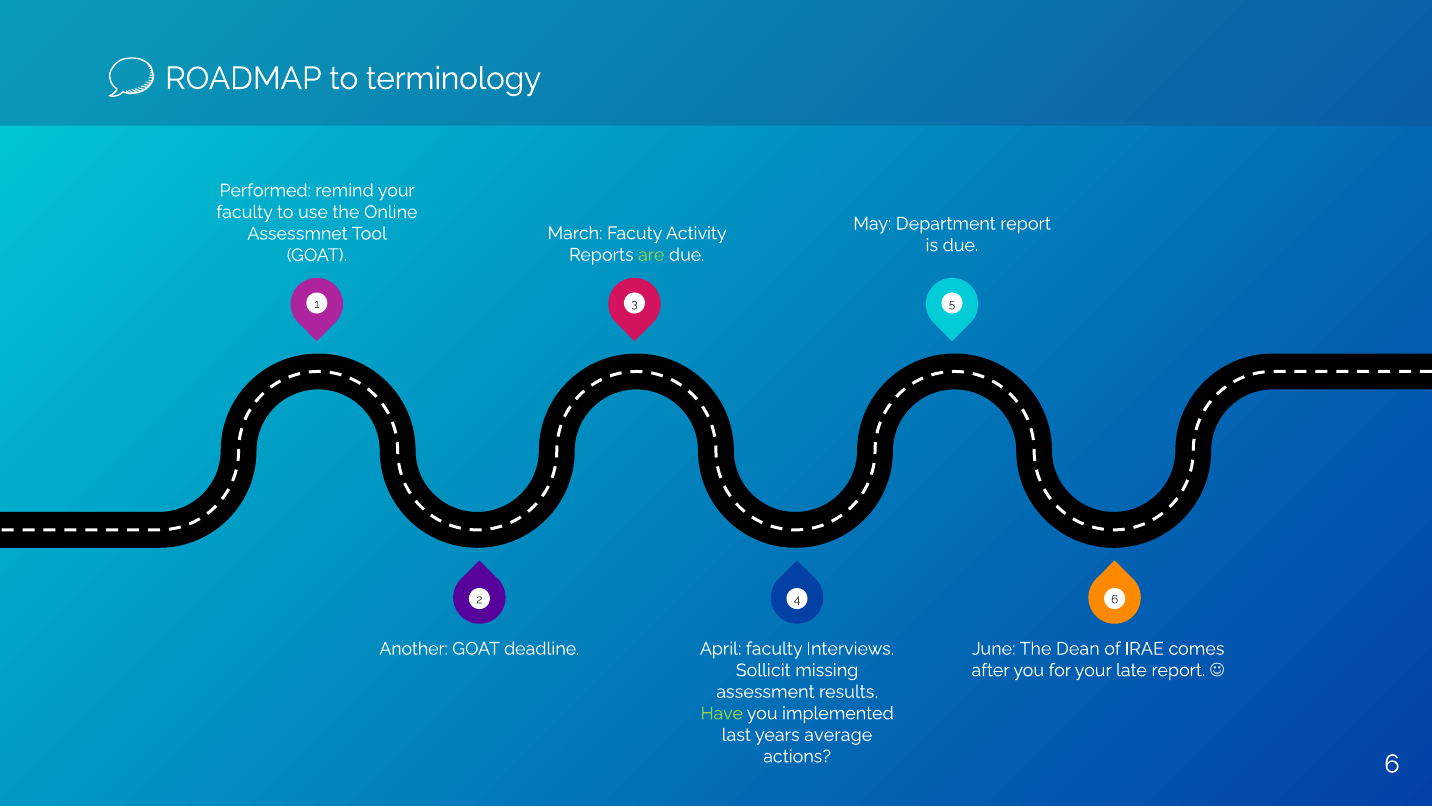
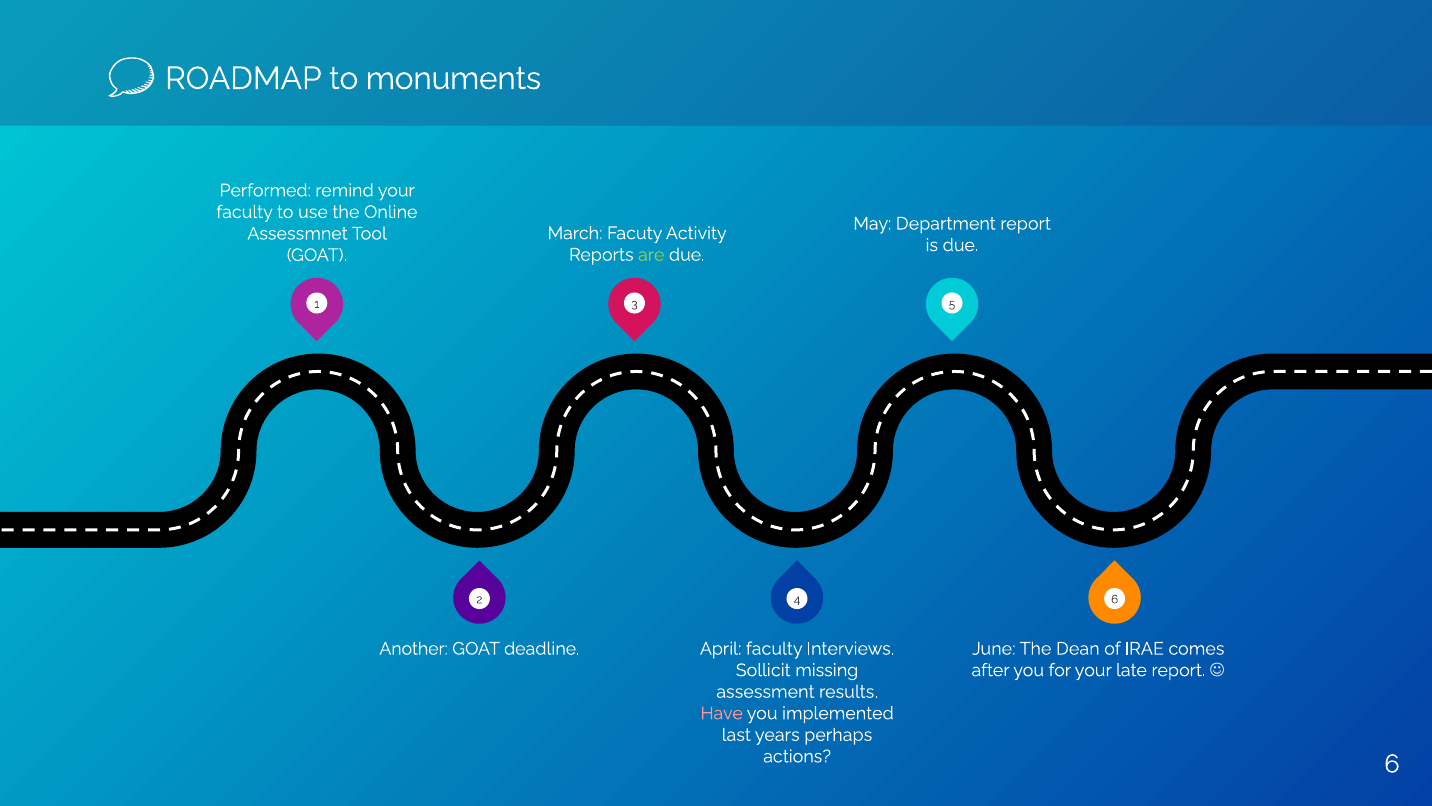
terminology: terminology -> monuments (453, 78)
Have colour: light green -> pink (722, 713)
average: average -> perhaps (838, 734)
